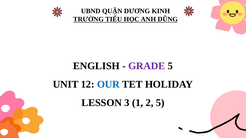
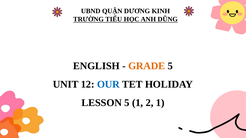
GRADE colour: purple -> orange (147, 66)
LESSON 3: 3 -> 5 (127, 103)
2 5: 5 -> 1 (160, 103)
